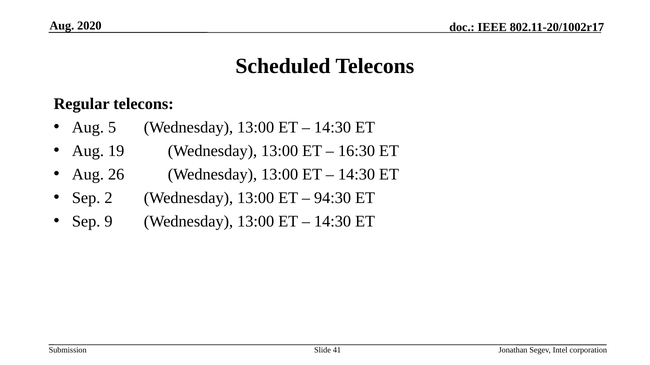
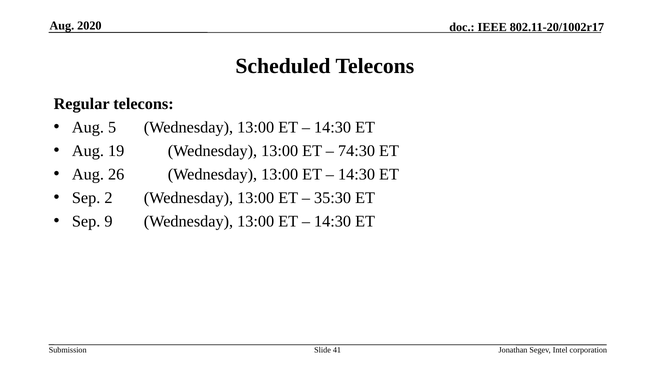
16:30: 16:30 -> 74:30 (357, 151)
94:30: 94:30 -> 35:30 (333, 198)
